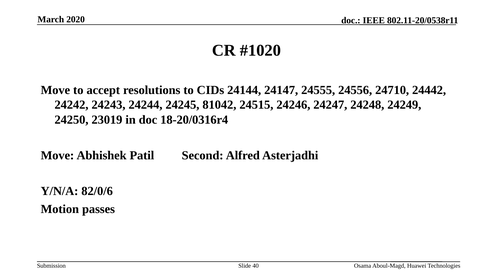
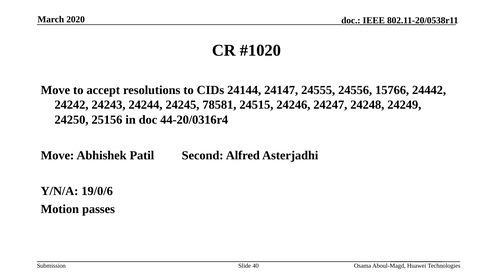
24710: 24710 -> 15766 (392, 90)
81042: 81042 -> 78581 (219, 105)
23019: 23019 -> 25156 (107, 120)
18-20/0316r4: 18-20/0316r4 -> 44-20/0316r4 (194, 120)
82/0/6: 82/0/6 -> 19/0/6 (97, 191)
